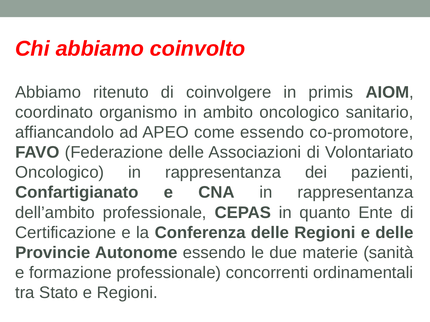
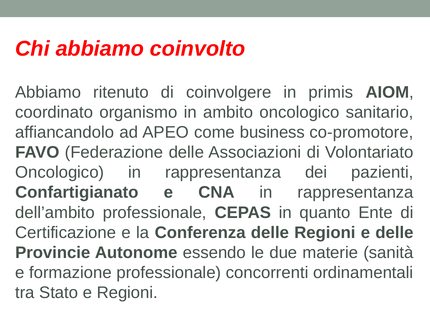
come essendo: essendo -> business (272, 133)
